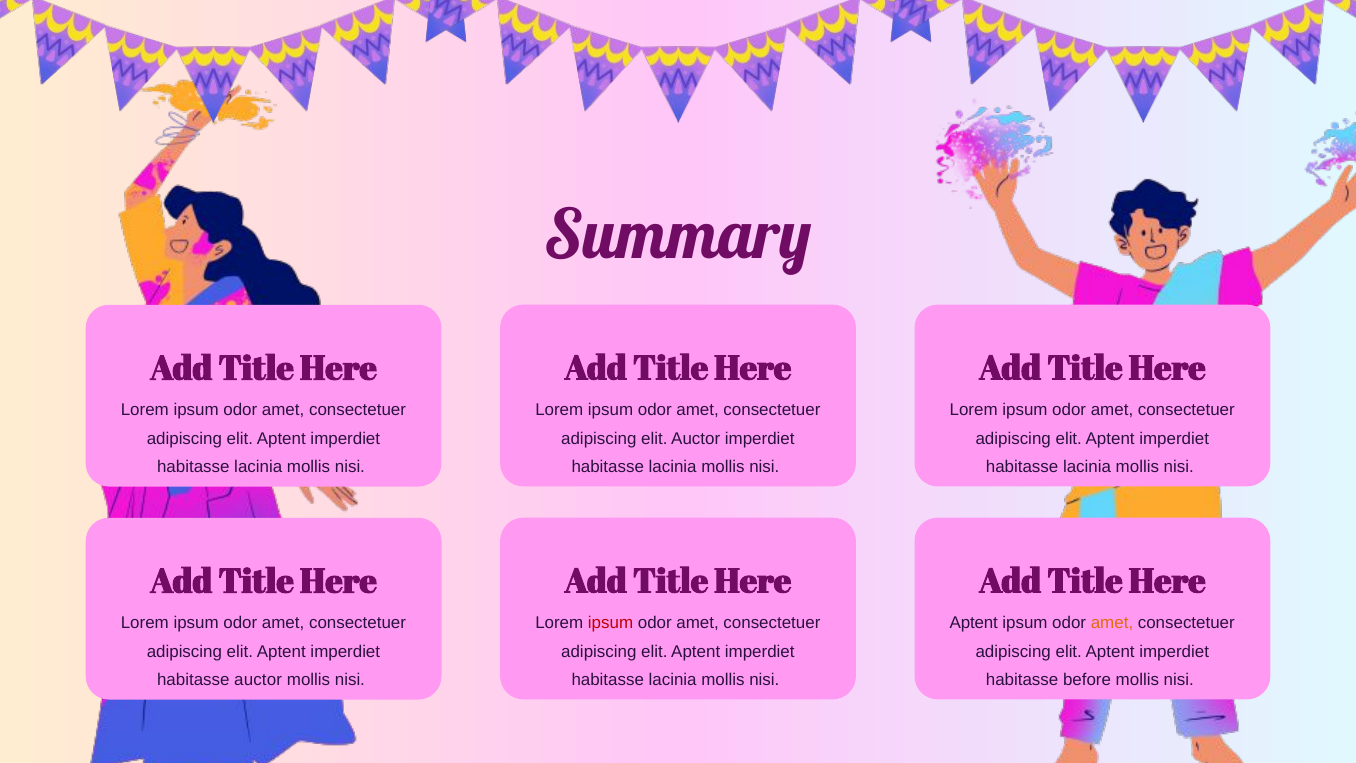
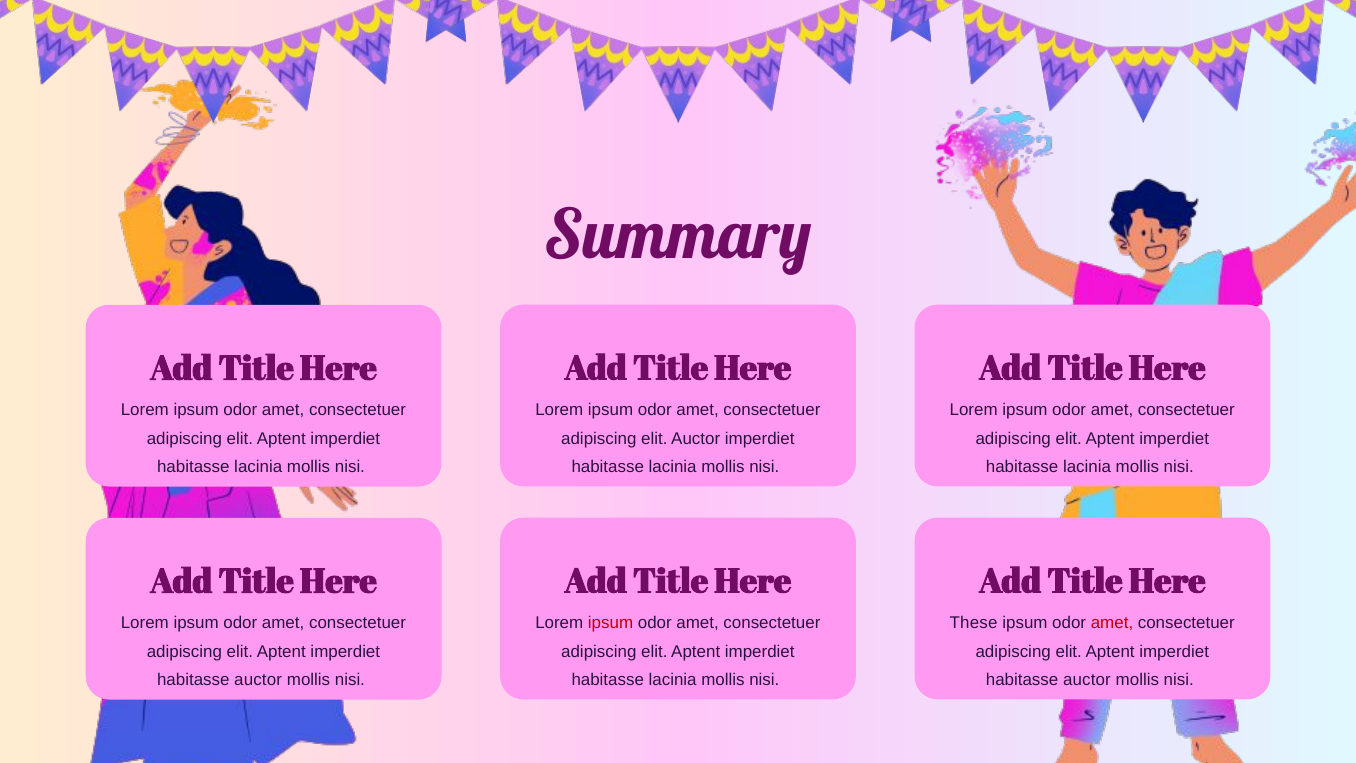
Aptent: Aptent -> These (974, 623)
amet colour: orange -> red (1112, 623)
before: before -> auctor (1087, 680)
